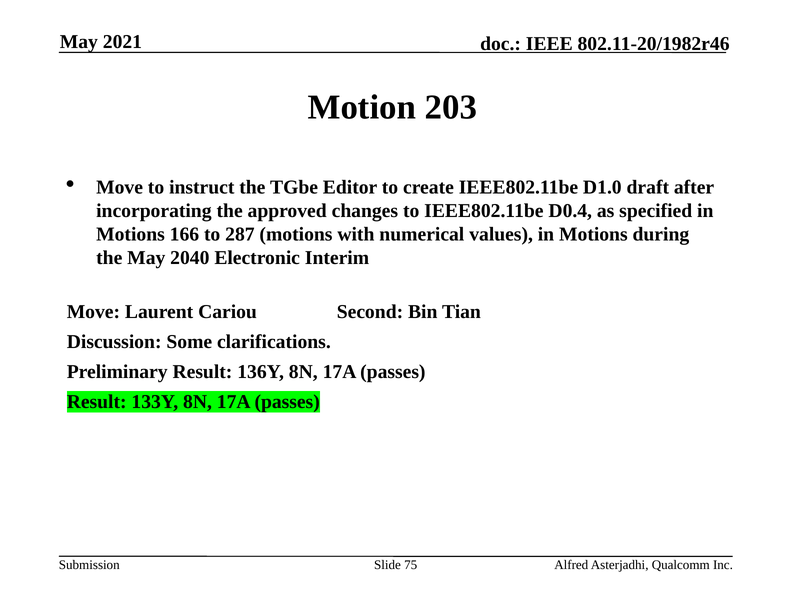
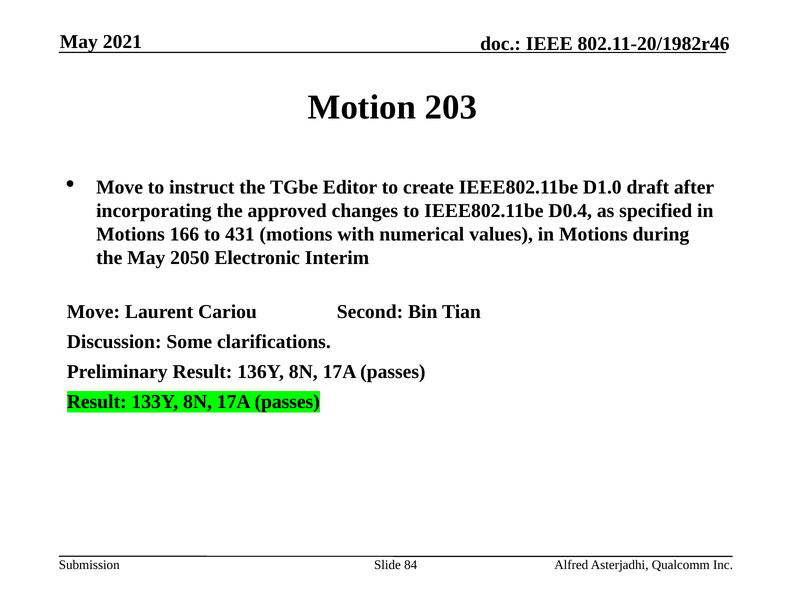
287: 287 -> 431 (240, 234)
2040: 2040 -> 2050 (190, 258)
75: 75 -> 84 (411, 565)
